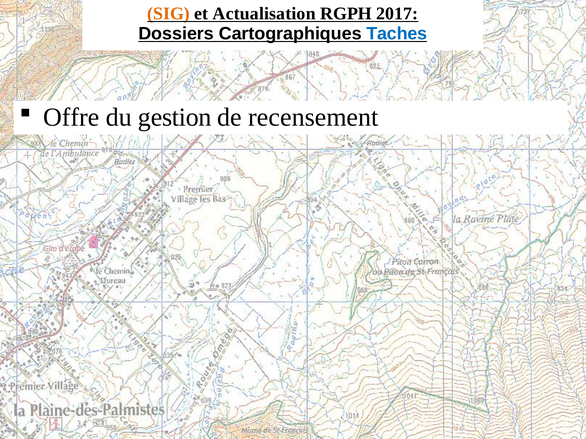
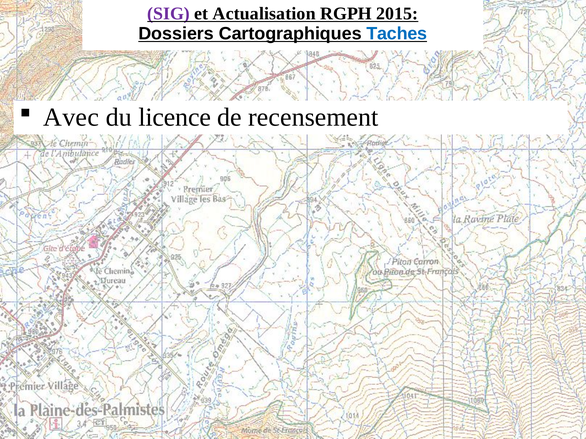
SIG colour: orange -> purple (169, 14)
2017: 2017 -> 2015 (397, 14)
Offre: Offre -> Avec (71, 118)
gestion: gestion -> licence (175, 118)
